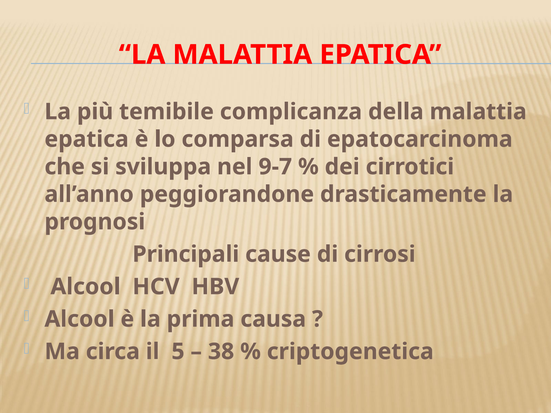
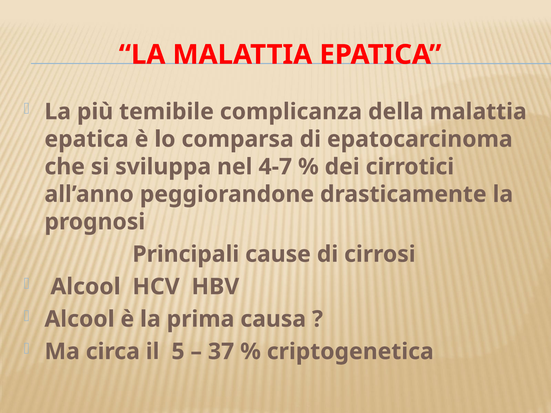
9-7: 9-7 -> 4-7 (275, 167)
38: 38 -> 37 (221, 352)
